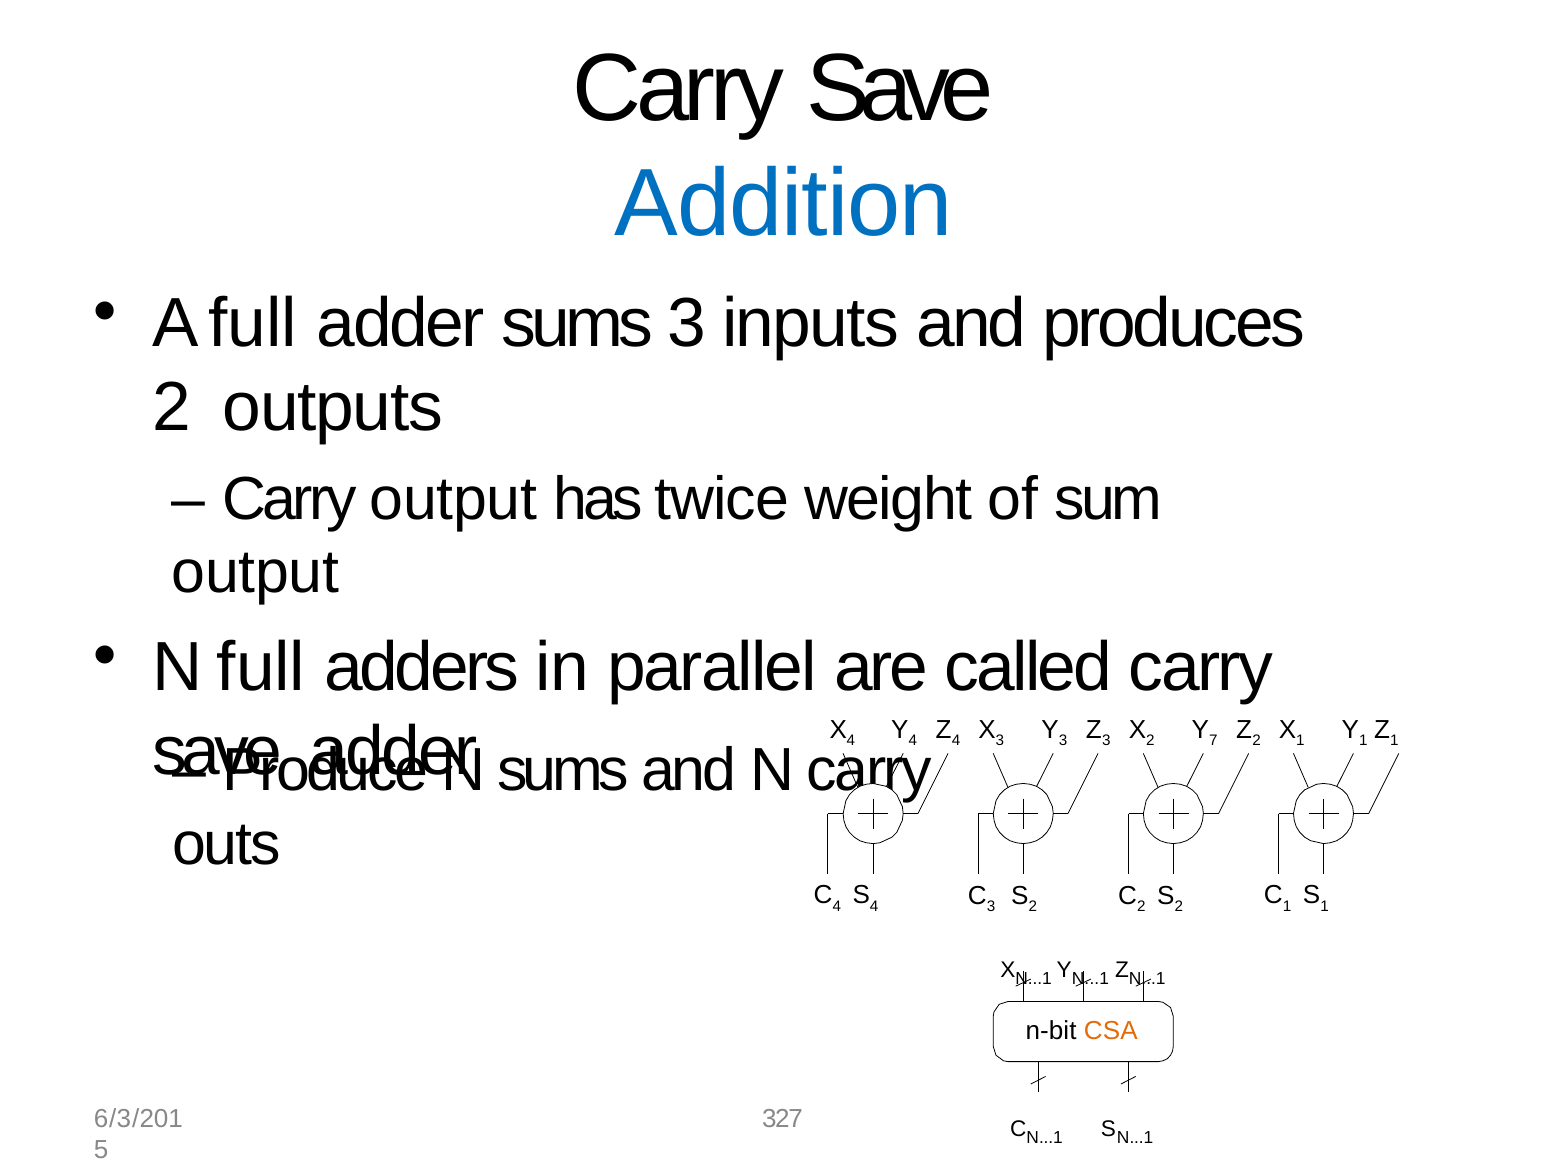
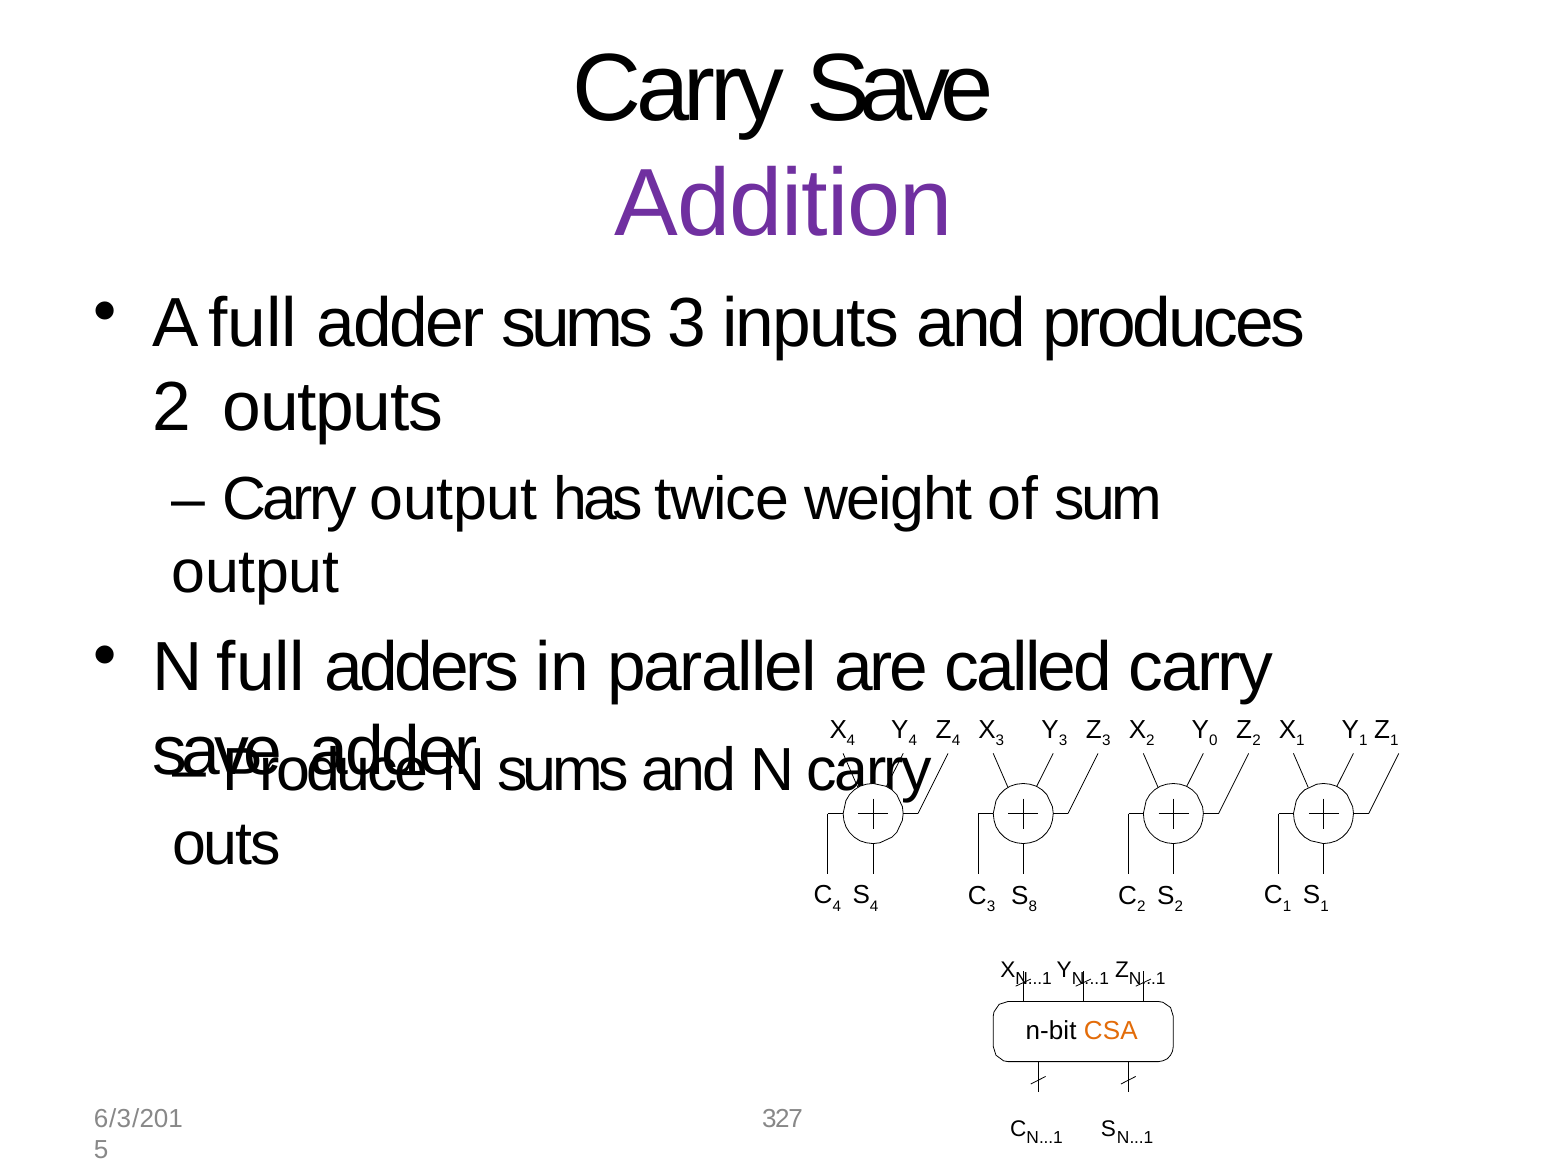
Addition colour: blue -> purple (784, 204)
7: 7 -> 0 (1213, 741)
2: 2 -> 8 (1033, 906)
